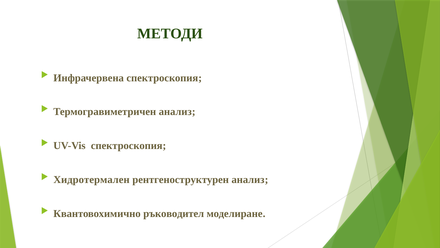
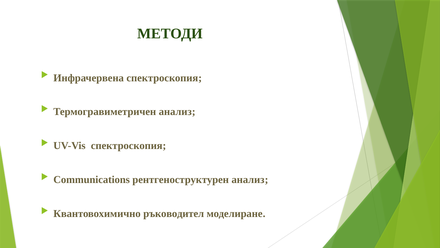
Хидротермален: Хидротермален -> Communications (92, 179)
